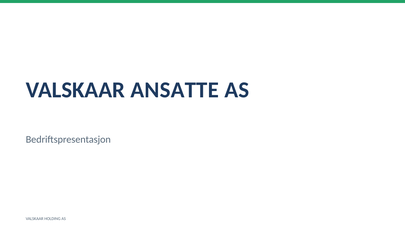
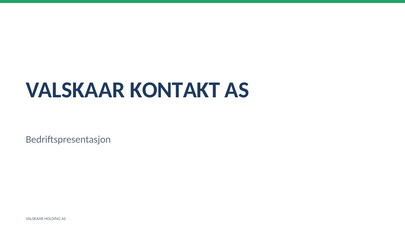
ANSATTE: ANSATTE -> KONTAKT (175, 90)
